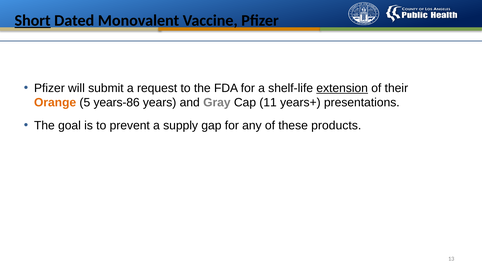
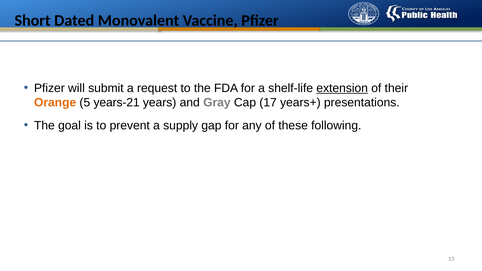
Short underline: present -> none (33, 20)
years-86: years-86 -> years-21 (117, 103)
11: 11 -> 17 (268, 103)
products: products -> following (336, 126)
